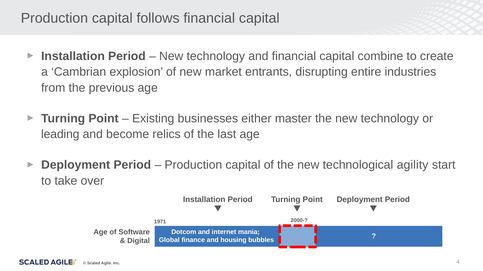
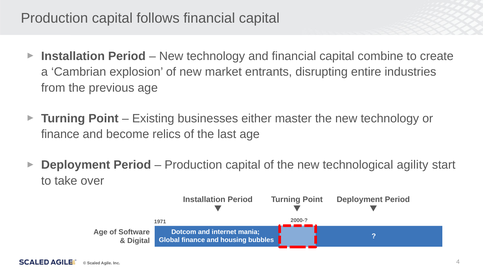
leading: leading -> finance (60, 135)
